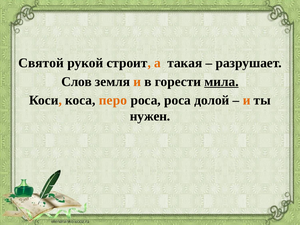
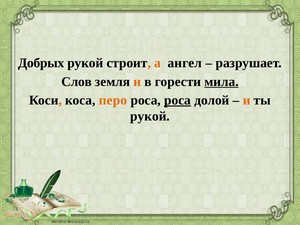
Святой: Святой -> Добрых (41, 63)
такая: такая -> ангел (185, 63)
роса underline: none -> present (177, 100)
нужен: нужен -> рукой (150, 116)
